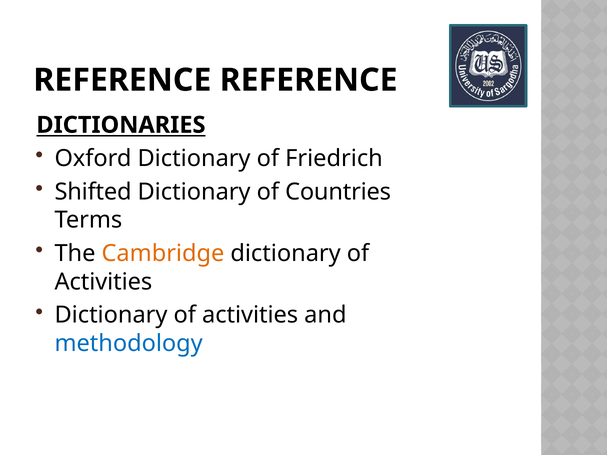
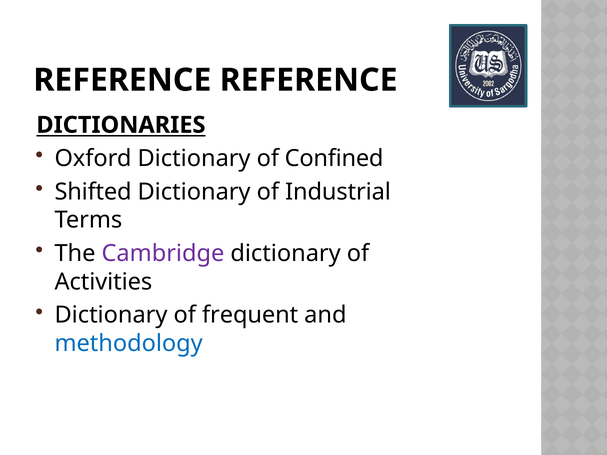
Friedrich: Friedrich -> Confined (334, 158)
Countries: Countries -> Industrial (338, 192)
Cambridge colour: orange -> purple (163, 254)
activities: activities -> frequent (250, 315)
